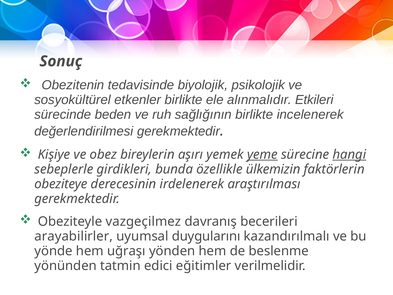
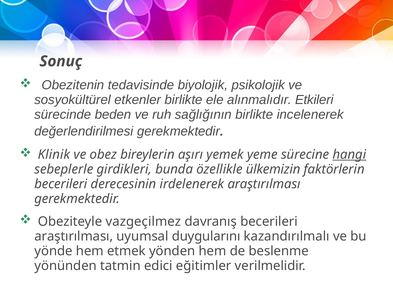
Kişiye: Kişiye -> Klinik (54, 154)
yeme underline: present -> none (262, 154)
obeziteye: obeziteye -> becerileri (61, 184)
arayabilirler: arayabilirler -> araştırılması (74, 236)
uğraşı: uğraşı -> etmek (126, 251)
